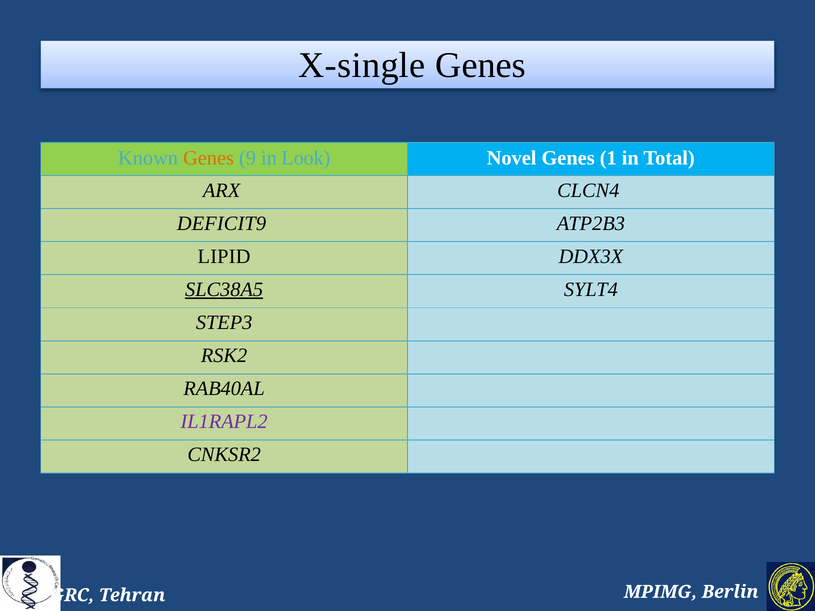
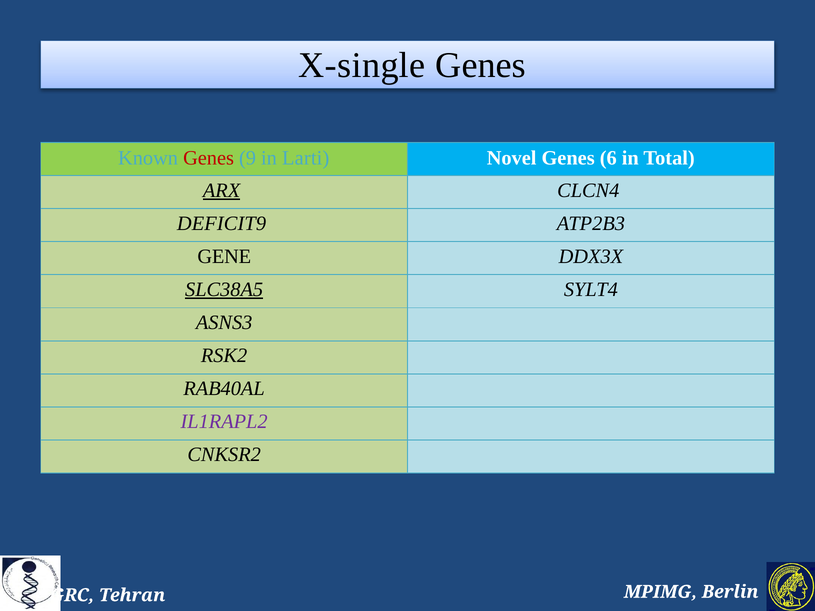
Genes colour: orange -> red (209, 158)
Look: Look -> Larti (306, 158)
1: 1 -> 6 (608, 158)
ARX underline: none -> present (222, 191)
LIPID: LIPID -> GENE (224, 257)
STEP3: STEP3 -> ASNS3 (224, 323)
